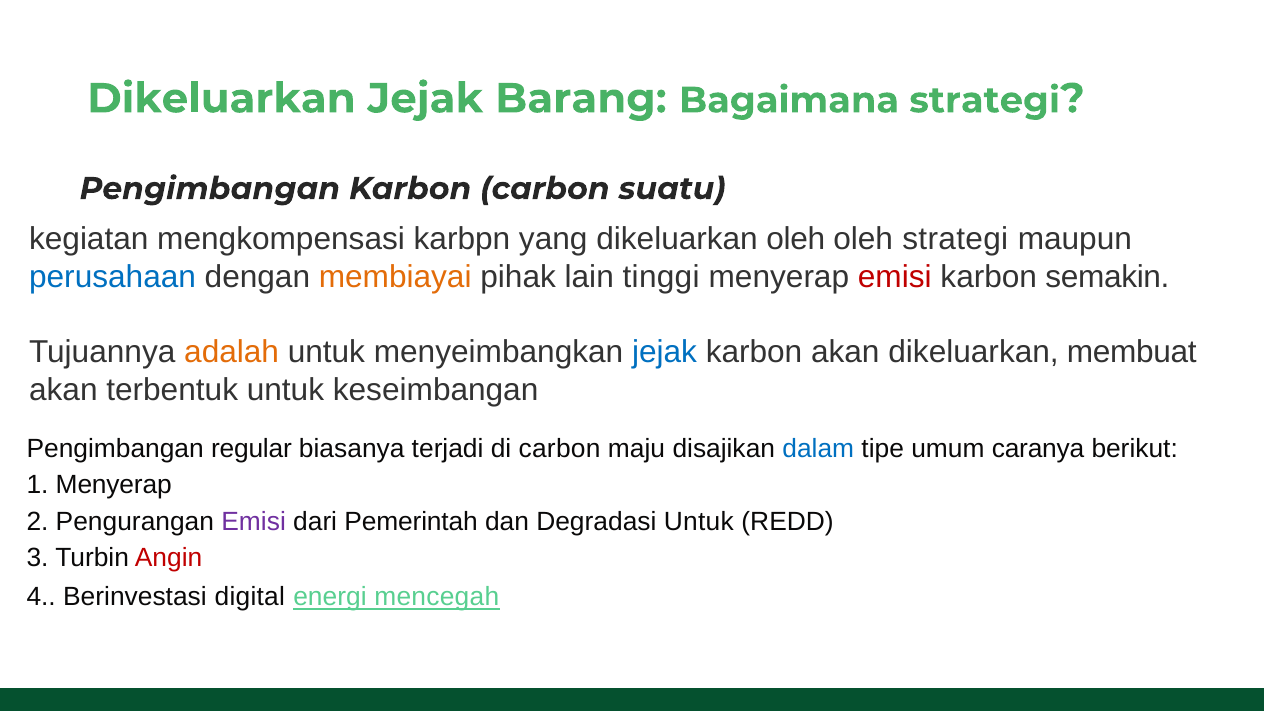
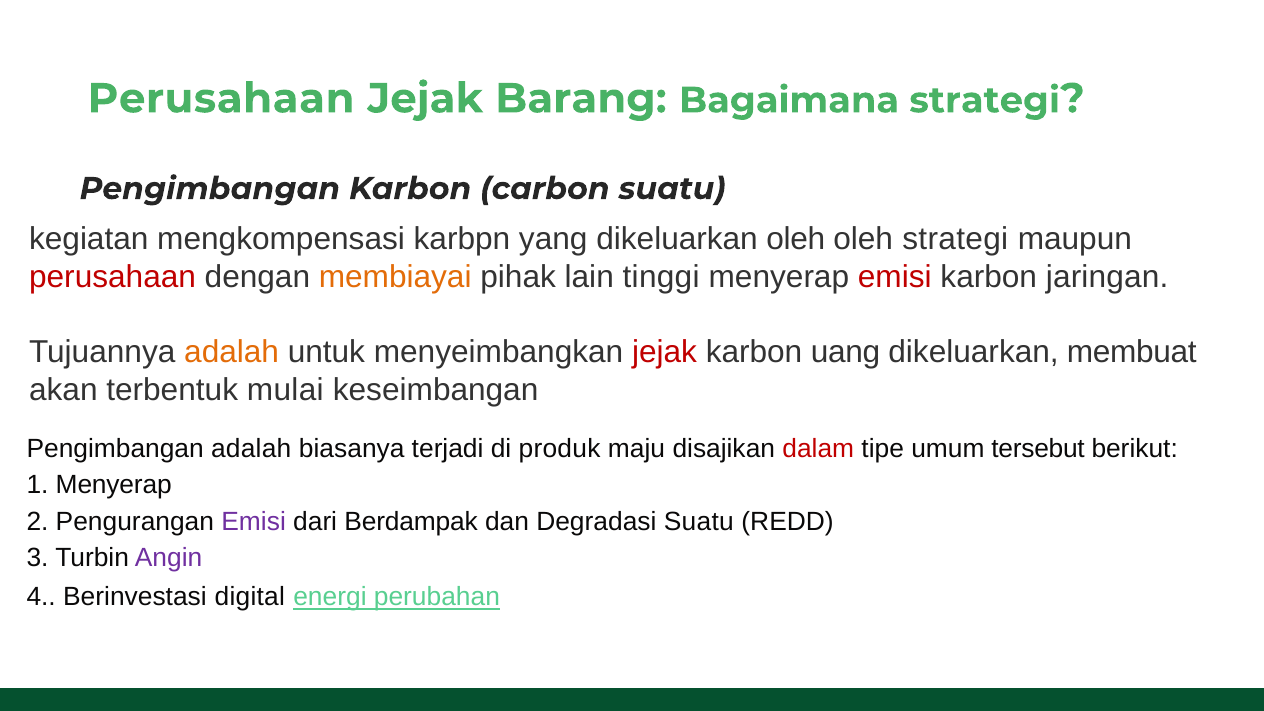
Dikeluarkan: Dikeluarkan -> Perusahaan (221, 99)
perusahaan colour: blue -> red (113, 277)
semakin: semakin -> jaringan (1107, 277)
jejak colour: blue -> red (664, 352)
karbon akan: akan -> uang (845, 352)
terbentuk untuk: untuk -> mulai (285, 390)
Pengimbangan regular: regular -> adalah (251, 449)
di carbon: carbon -> produk (560, 449)
dalam colour: blue -> red (818, 449)
caranya: caranya -> tersebut (1038, 449)
Pemerintah: Pemerintah -> Berdampak (411, 521)
Degradasi Untuk: Untuk -> Suatu (699, 521)
Angin colour: red -> purple (169, 558)
mencegah: mencegah -> perubahan (437, 597)
